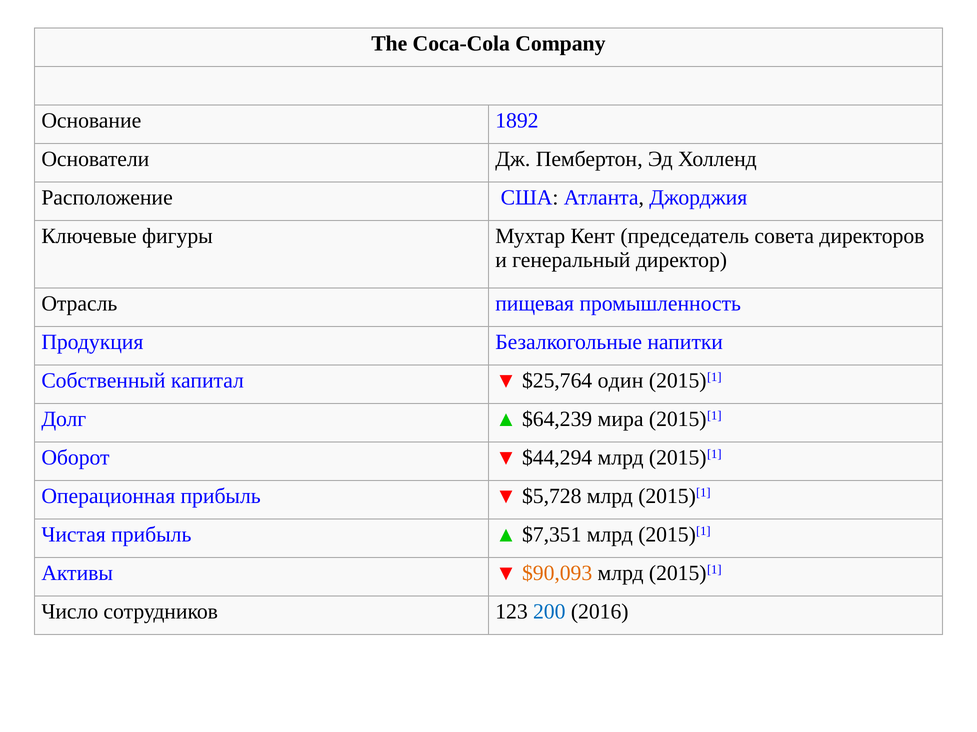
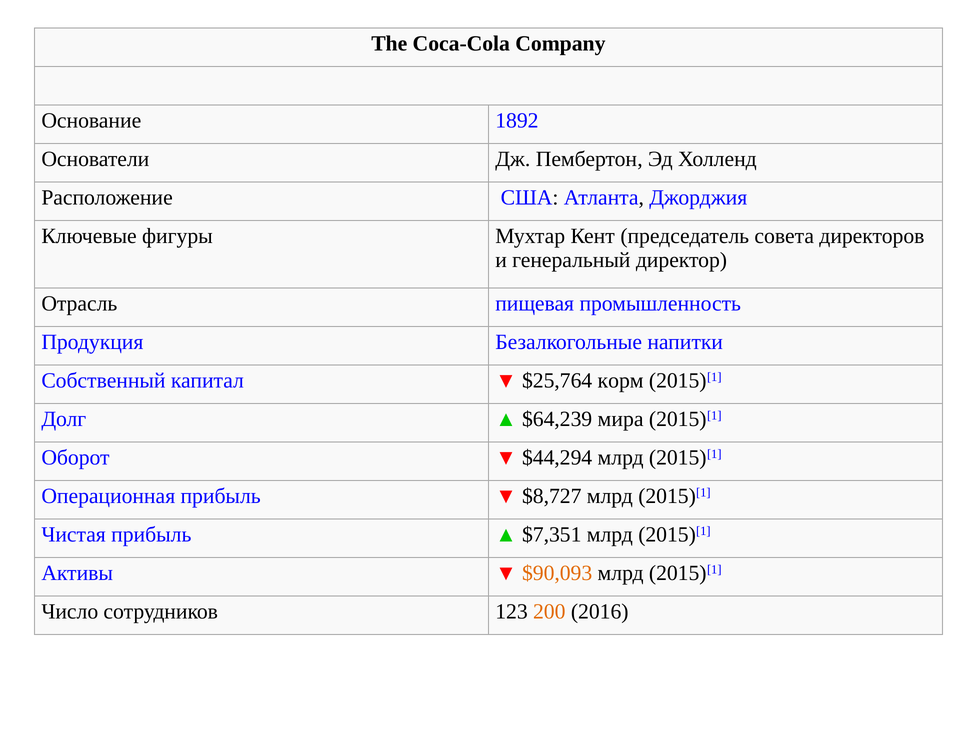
один: один -> корм (621, 381)
$5,728: $5,728 -> $8,727 (552, 497)
200 colour: blue -> orange (549, 612)
